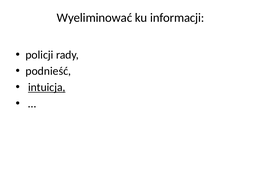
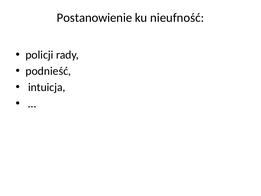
Wyeliminować: Wyeliminować -> Postanowienie (94, 18)
informacji: informacji -> nieufność (177, 18)
intuicja underline: present -> none (47, 87)
